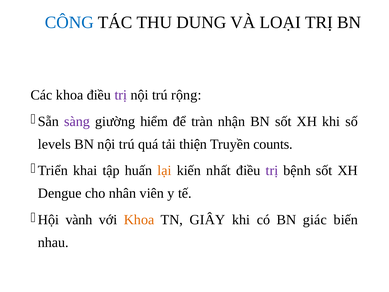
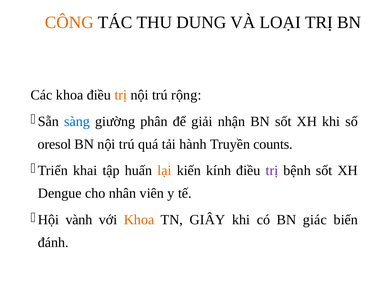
CÔNG colour: blue -> orange (69, 22)
trị colour: purple -> orange (121, 95)
sàng colour: purple -> blue (77, 121)
hiểm: hiểm -> phân (154, 121)
tràn: tràn -> giải (202, 121)
levels: levels -> oresol (54, 144)
thiện: thiện -> hành (193, 144)
nhất: nhất -> kính (219, 170)
nhau: nhau -> đánh (53, 242)
